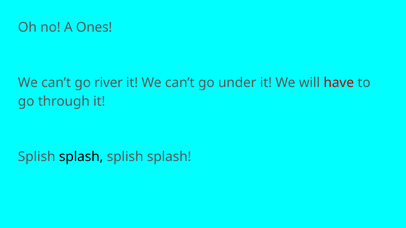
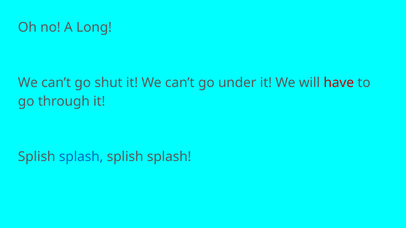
Ones: Ones -> Long (94, 28)
river: river -> shut (108, 83)
splash colour: black -> blue (81, 157)
